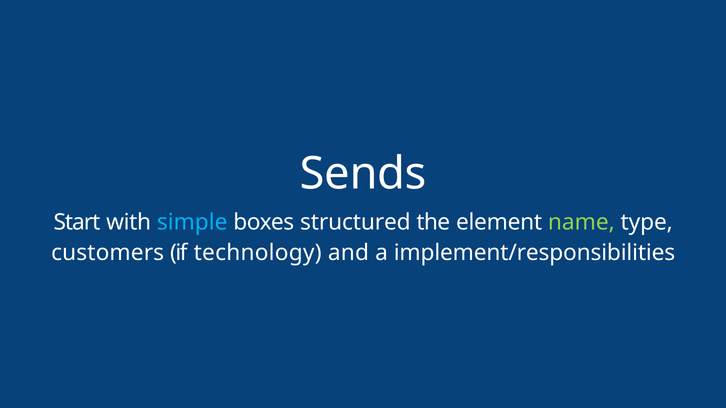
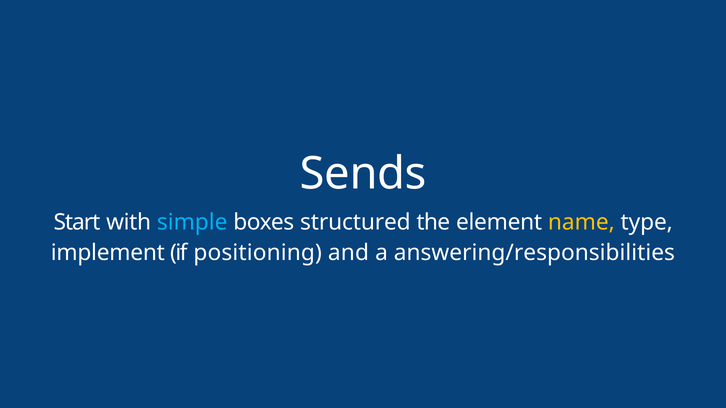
name colour: light green -> yellow (581, 222)
customers: customers -> implement (108, 253)
technology: technology -> positioning (258, 253)
implement/responsibilities: implement/responsibilities -> answering/responsibilities (534, 253)
